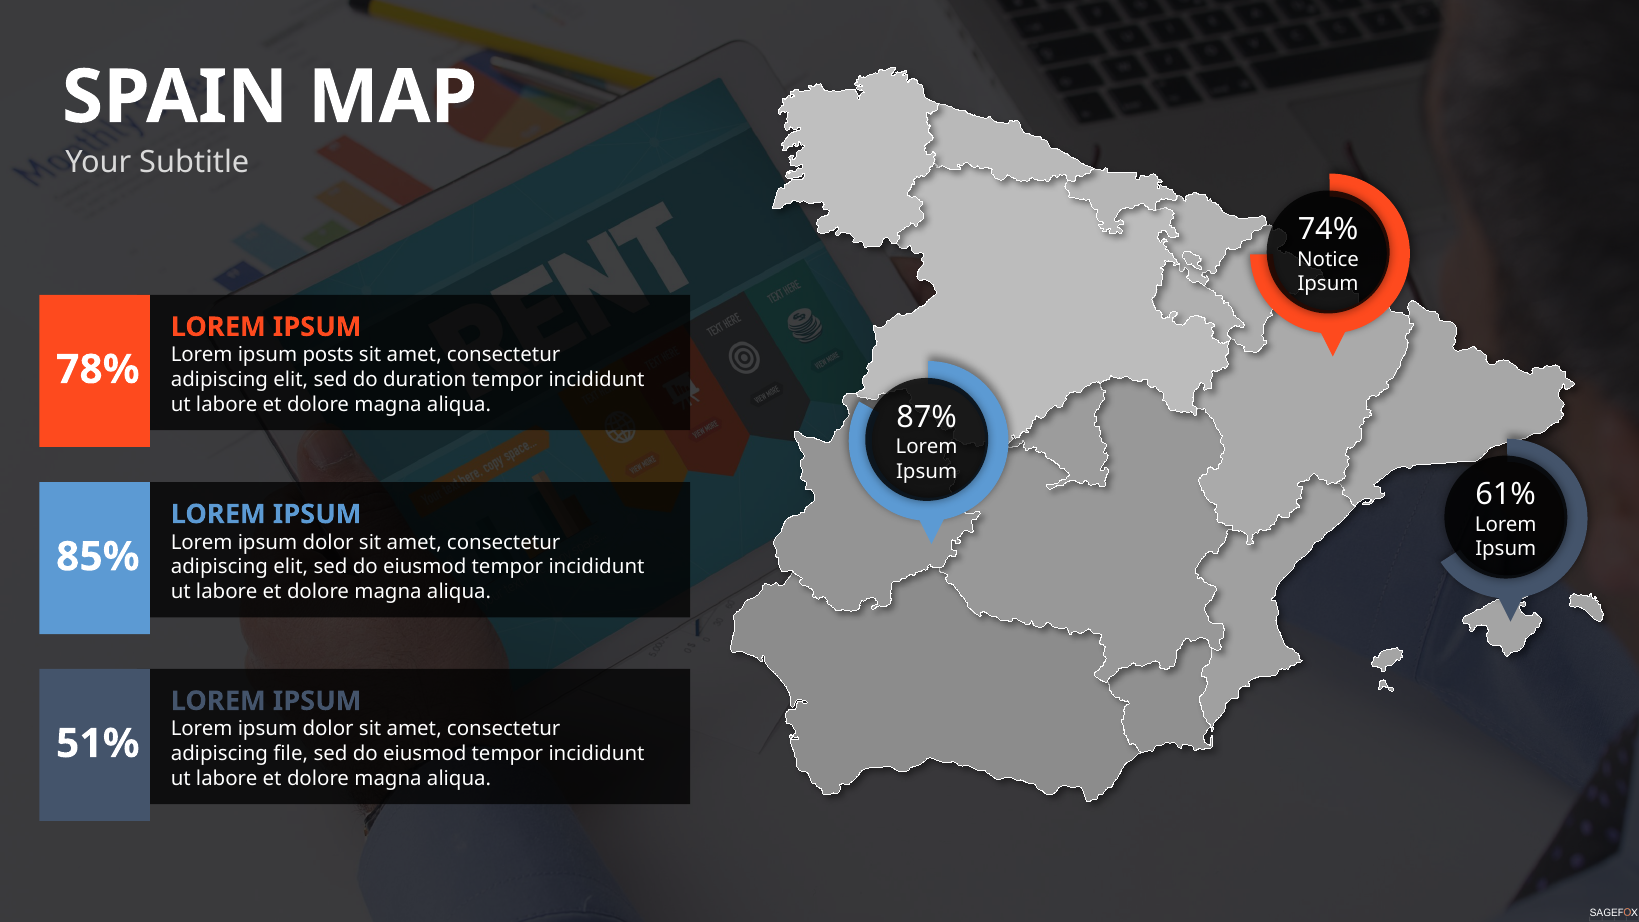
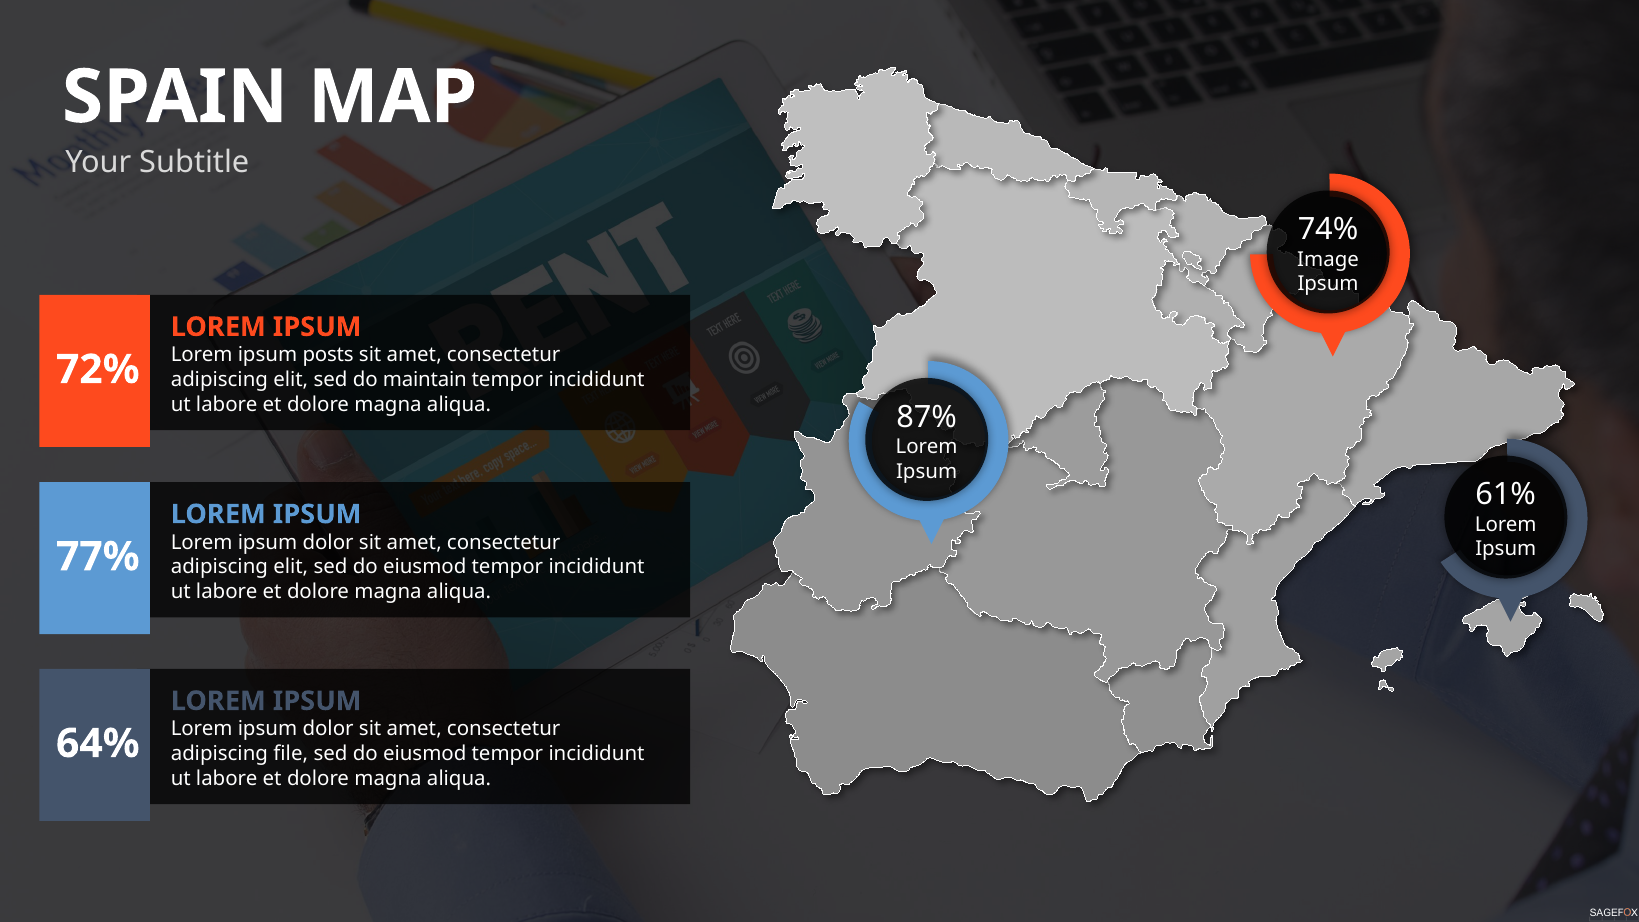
Notice: Notice -> Image (1328, 259)
78%: 78% -> 72% (98, 370)
duration: duration -> maintain (425, 380)
85%: 85% -> 77% (98, 557)
51%: 51% -> 64% (98, 744)
